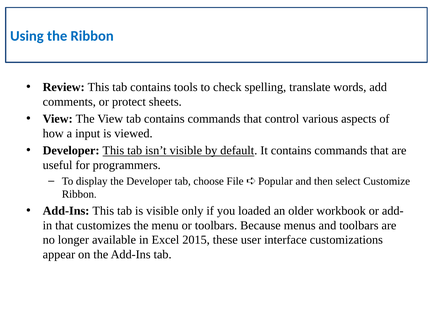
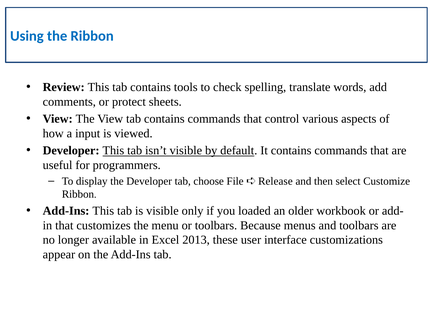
Popular: Popular -> Release (275, 181)
2015: 2015 -> 2013 (196, 240)
